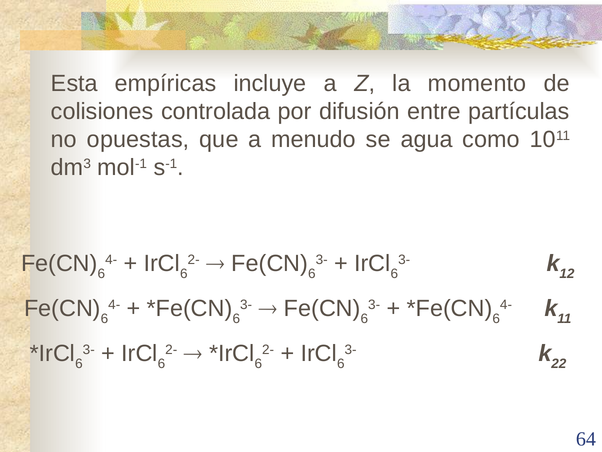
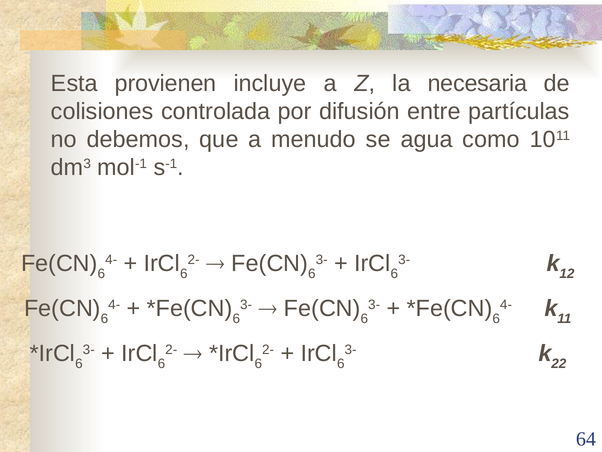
empíricas: empíricas -> provienen (166, 83)
momento: momento -> necesaria (477, 83)
opuestas: opuestas -> debemos (138, 139)
